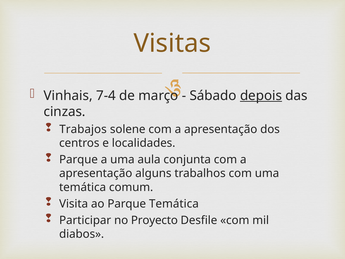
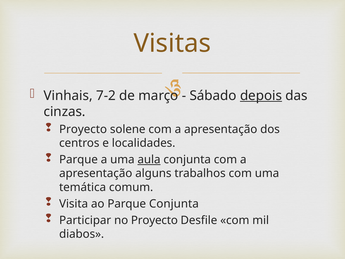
7-4: 7-4 -> 7-2 (106, 96)
Trabajos: Trabajos -> Proyecto (83, 129)
aula underline: none -> present (149, 159)
Parque Temática: Temática -> Conjunta (174, 204)
